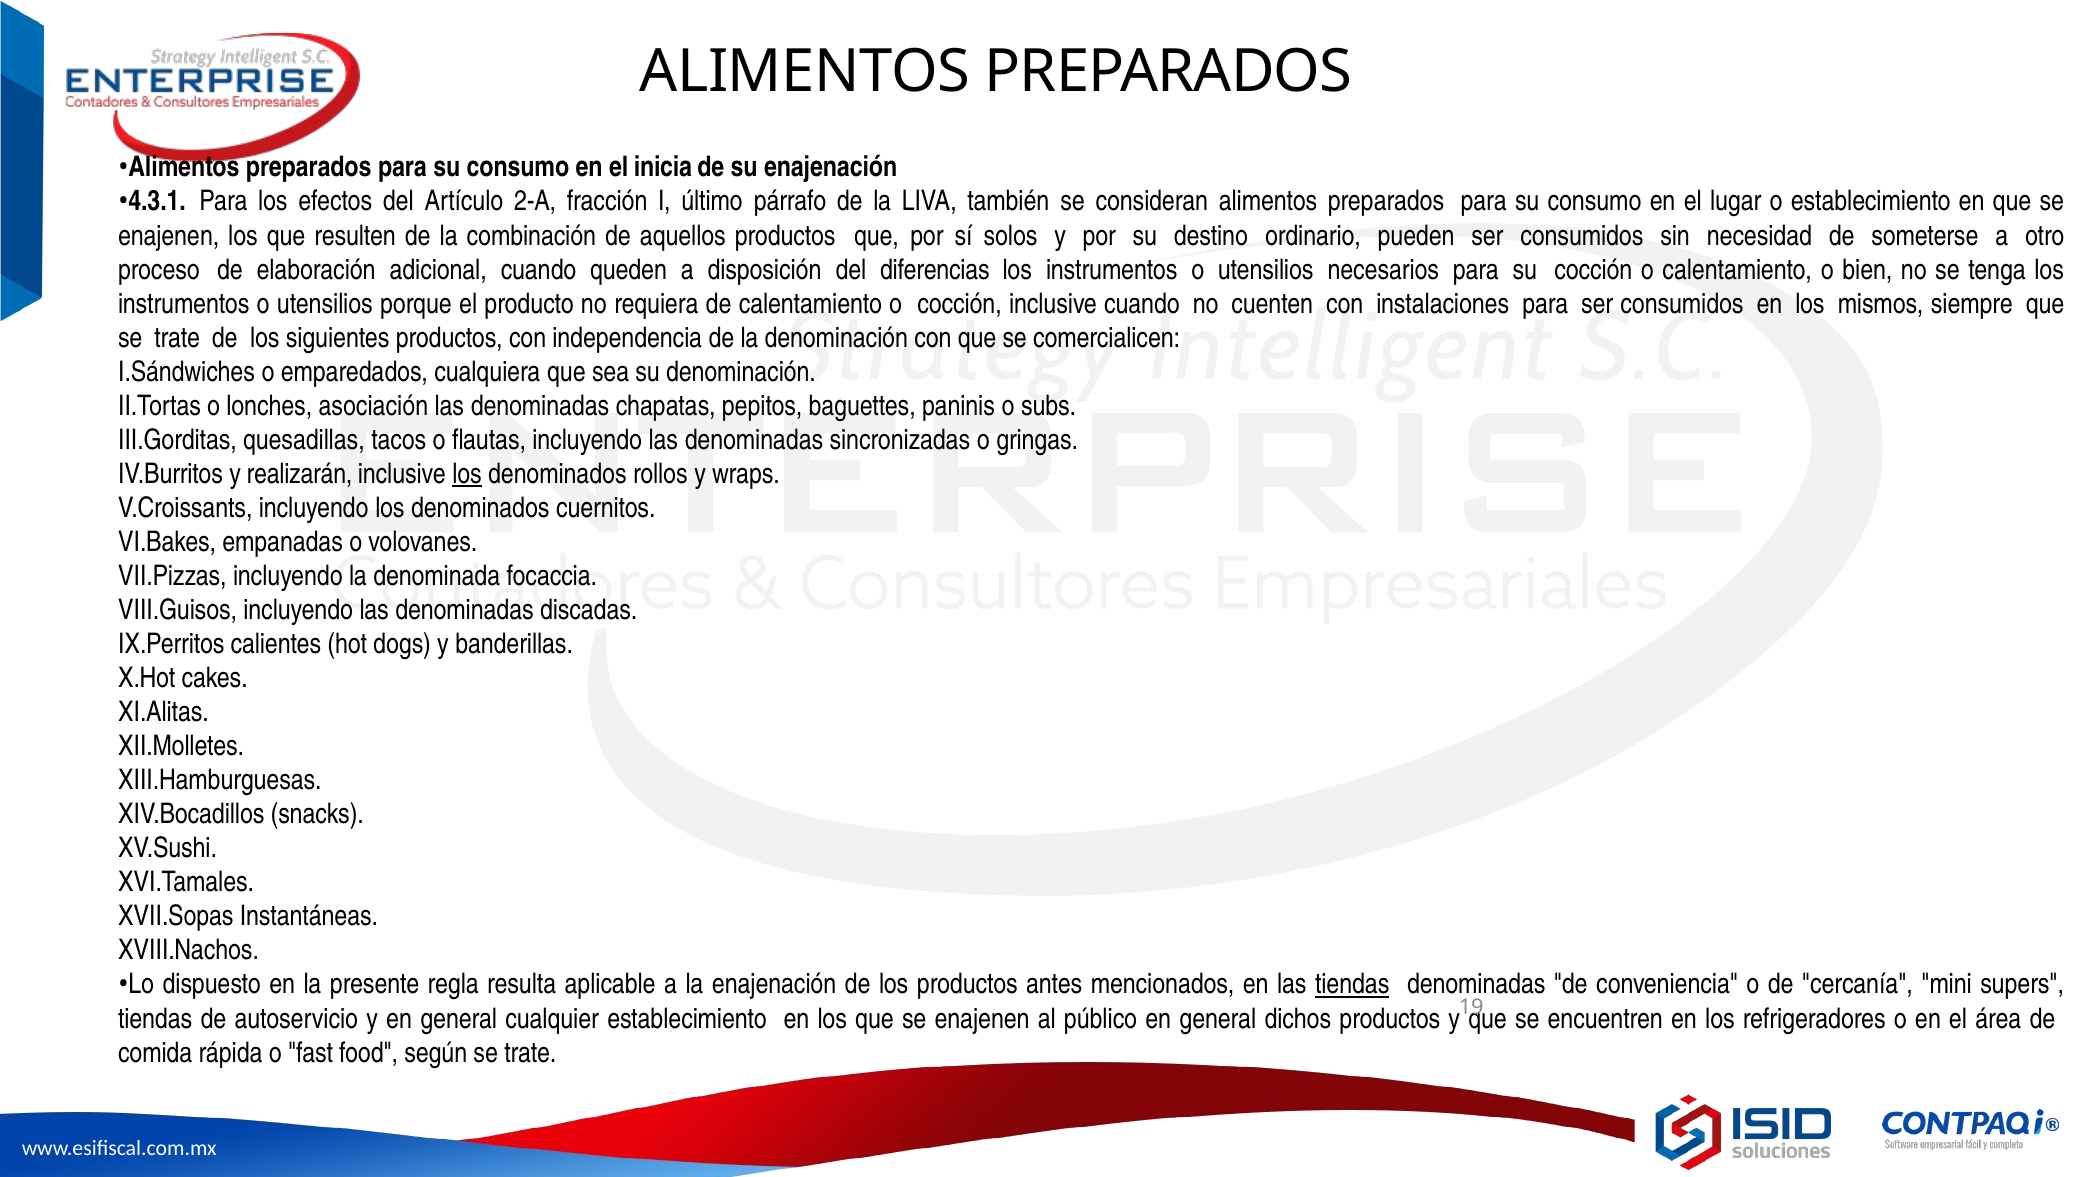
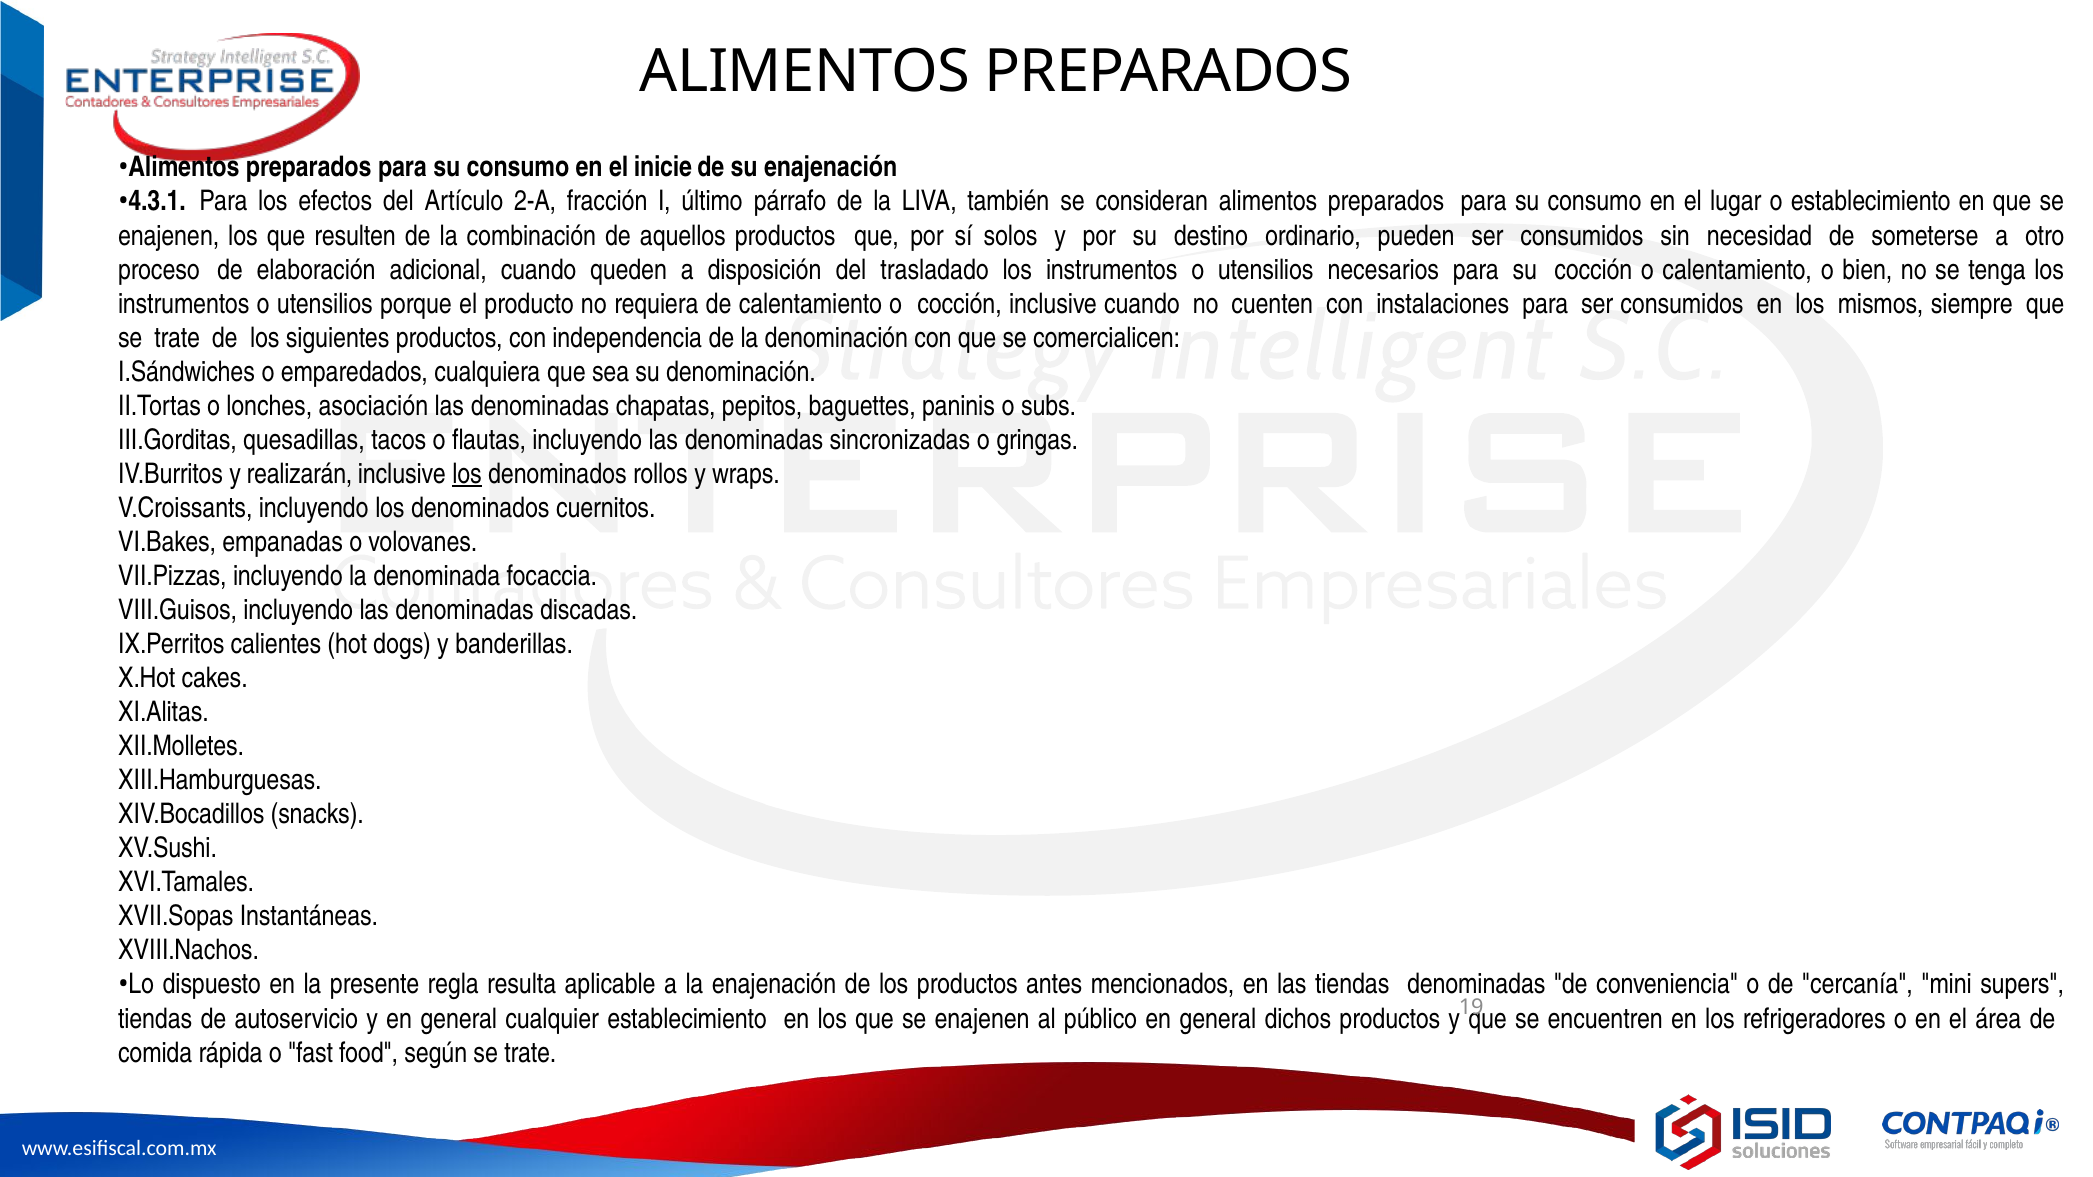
inicia: inicia -> inicie (663, 168)
diferencias: diferencias -> trasladado (935, 270)
tiendas underline: present -> none (1352, 985)
